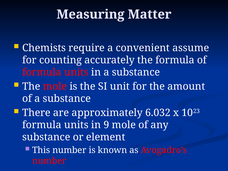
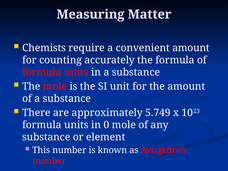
convenient assume: assume -> amount (191, 48)
6.032: 6.032 -> 5.749 (158, 113)
9: 9 -> 0 (106, 125)
